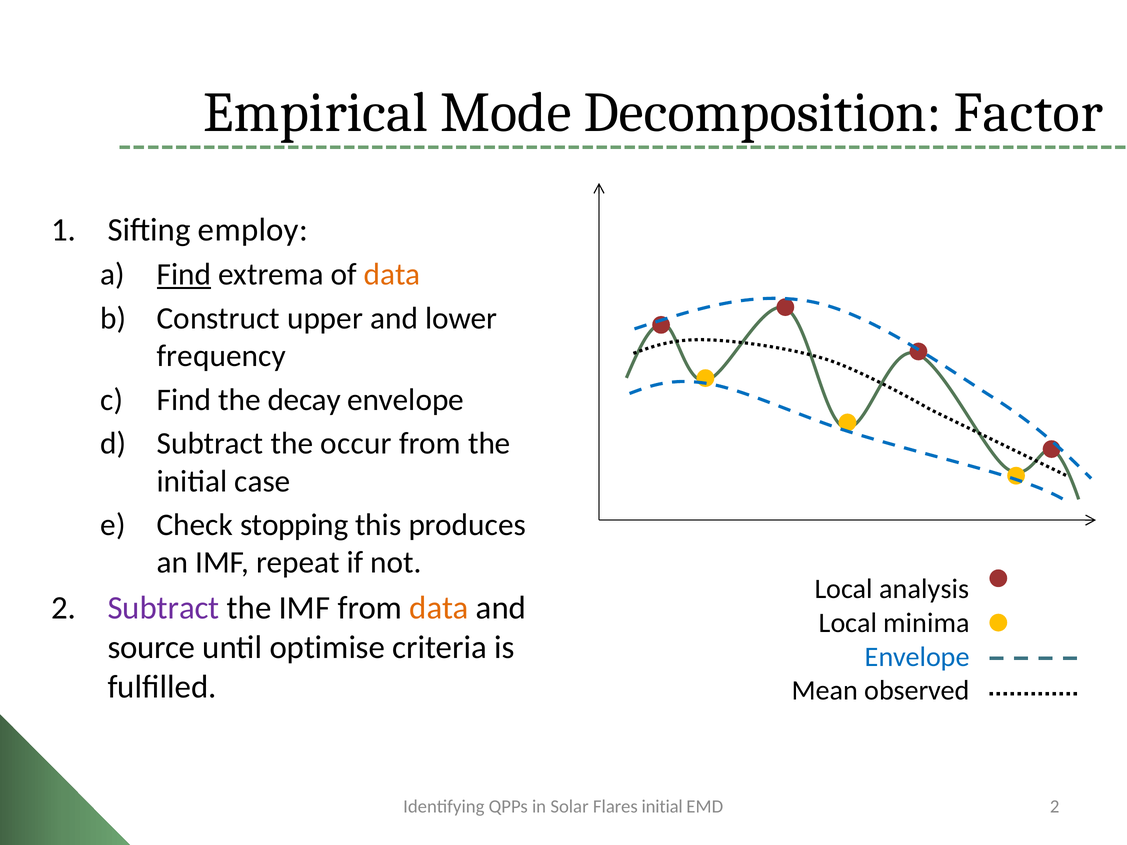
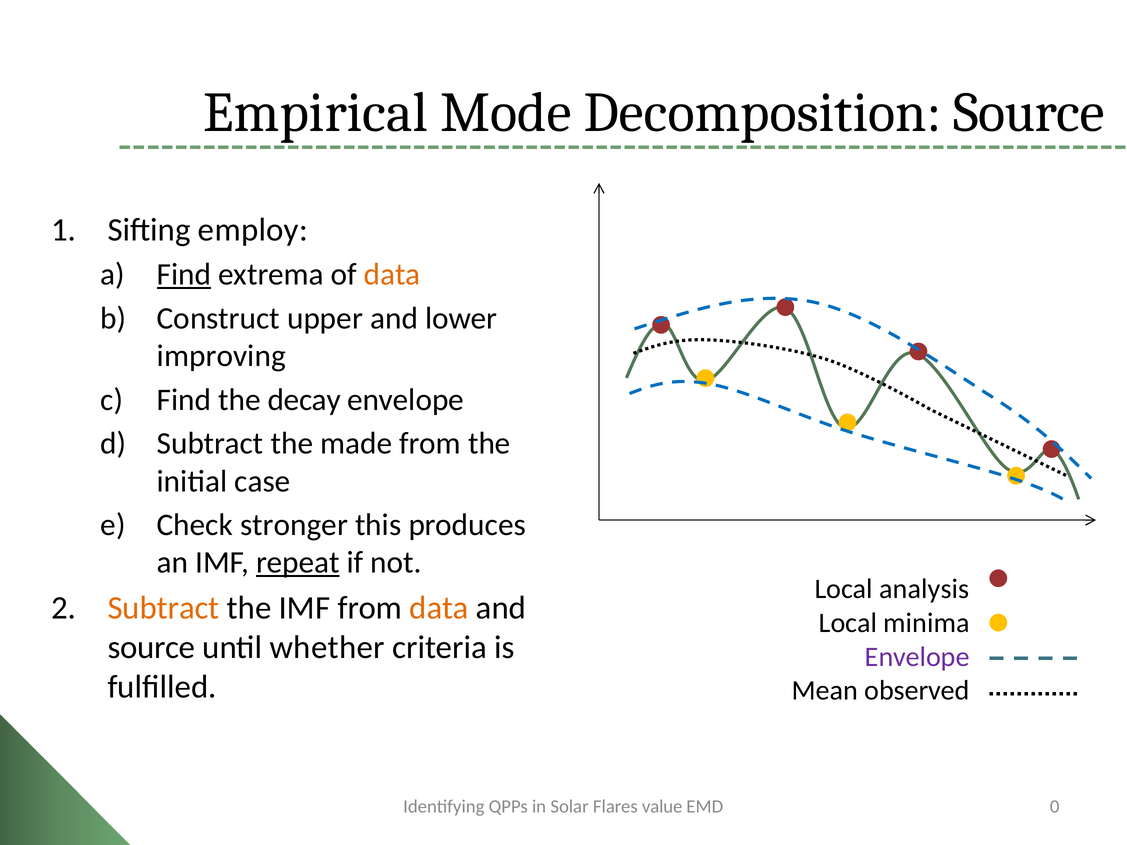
Decomposition Factor: Factor -> Source (1029, 113)
frequency: frequency -> improving (221, 356)
occur: occur -> made (356, 444)
stopping: stopping -> stronger (294, 525)
repeat underline: none -> present (298, 563)
Subtract colour: purple -> orange (163, 608)
optimise: optimise -> whether (327, 647)
Envelope colour: blue -> purple (917, 657)
Flares initial: initial -> value (662, 807)
EMD 2: 2 -> 0 (1055, 807)
